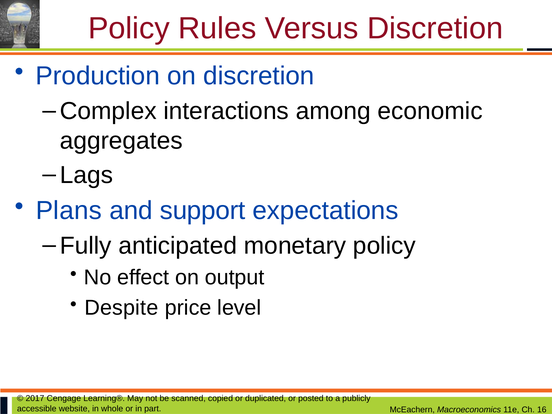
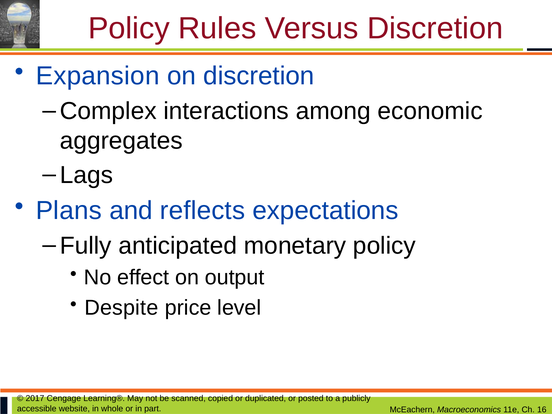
Production: Production -> Expansion (98, 76)
support: support -> reflects (202, 211)
